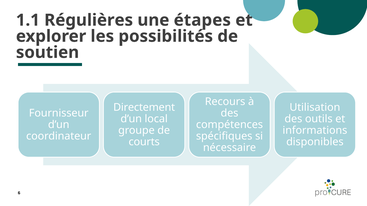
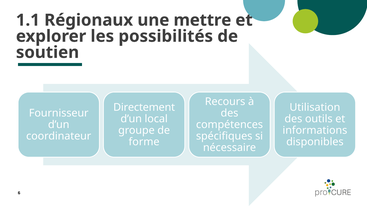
Régulières: Régulières -> Régionaux (89, 20)
étapes: étapes -> mettre (202, 20)
courts: courts -> forme (144, 142)
